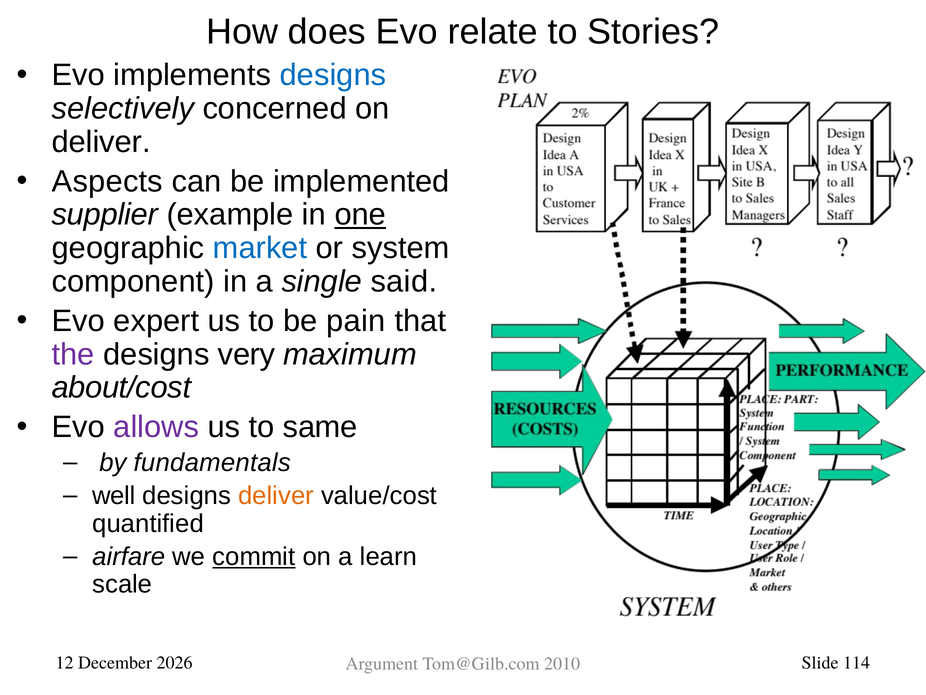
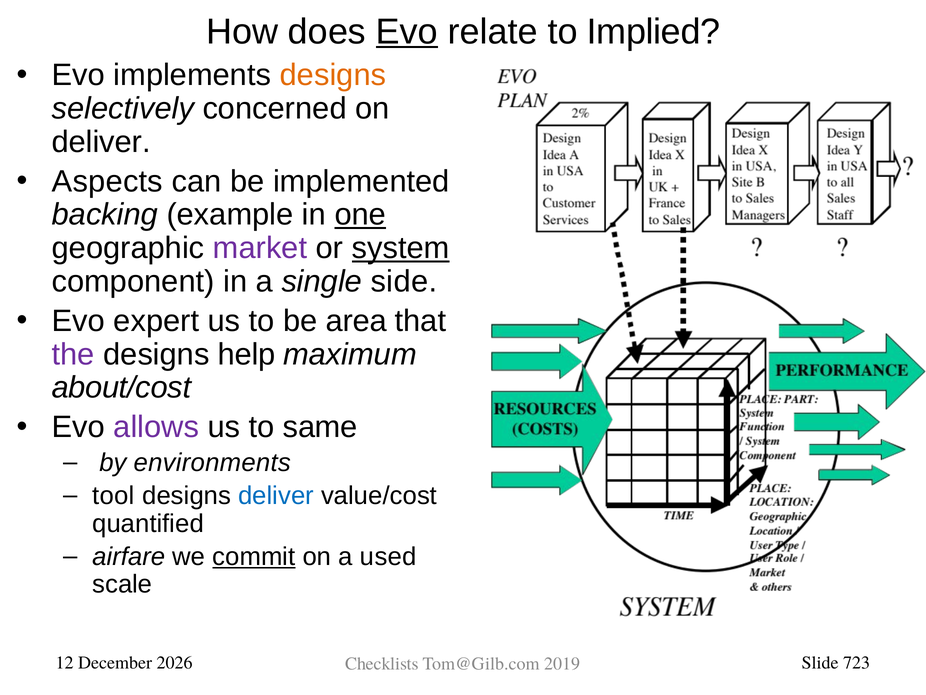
Evo underline: none -> present (407, 32)
Stories: Stories -> Implied (654, 32)
designs colour: blue -> orange (333, 75)
supplier: supplier -> backing (105, 215)
market colour: blue -> purple (260, 248)
system underline: none -> present (401, 248)
said: said -> side (404, 281)
pain: pain -> area (356, 321)
very: very -> help (247, 354)
fundamentals: fundamentals -> environments (212, 463)
well: well -> tool (114, 495)
deliver colour: orange -> blue (276, 495)
learn: learn -> used (388, 556)
Argument: Argument -> Checklists (382, 663)
2010: 2010 -> 2019 (562, 663)
114: 114 -> 723 (857, 662)
